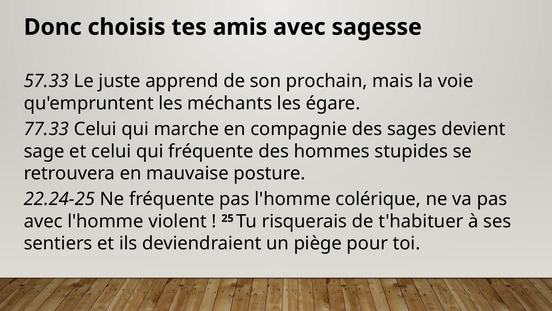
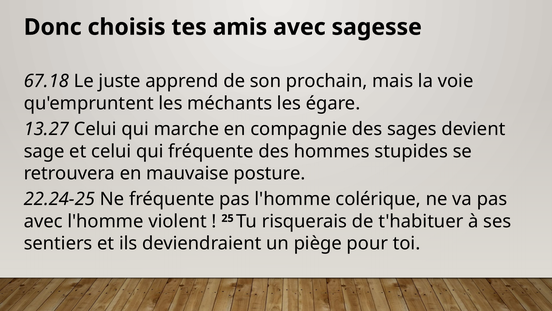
57.33: 57.33 -> 67.18 (46, 81)
77.33: 77.33 -> 13.27 (46, 129)
